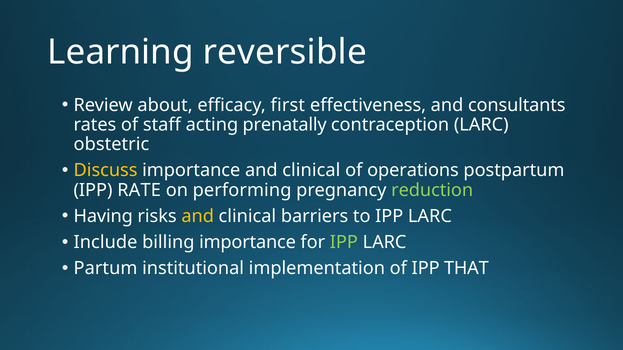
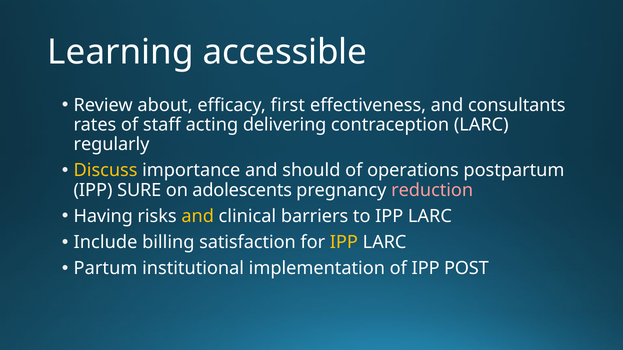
reversible: reversible -> accessible (285, 52)
prenatally: prenatally -> delivering (285, 125)
obstetric: obstetric -> regularly (111, 145)
importance and clinical: clinical -> should (311, 171)
RATE: RATE -> SURE (139, 190)
performing: performing -> adolescents (242, 190)
reduction colour: light green -> pink (432, 190)
billing importance: importance -> satisfaction (247, 243)
IPP colour: light green -> yellow (344, 243)
THAT: THAT -> POST (466, 269)
